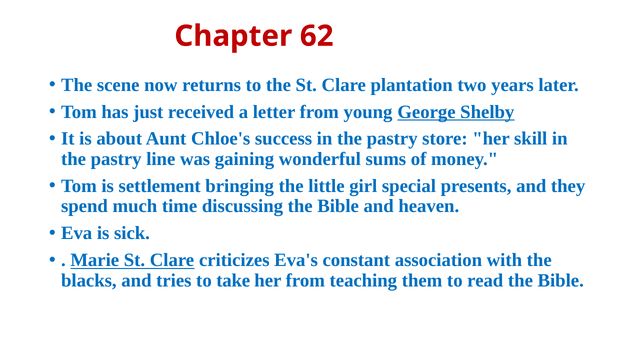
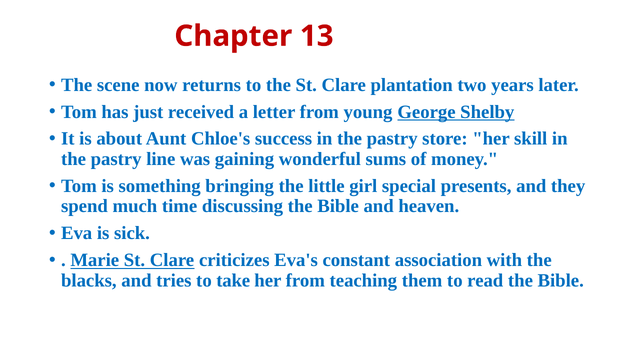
62: 62 -> 13 (317, 36)
settlement: settlement -> something (160, 186)
